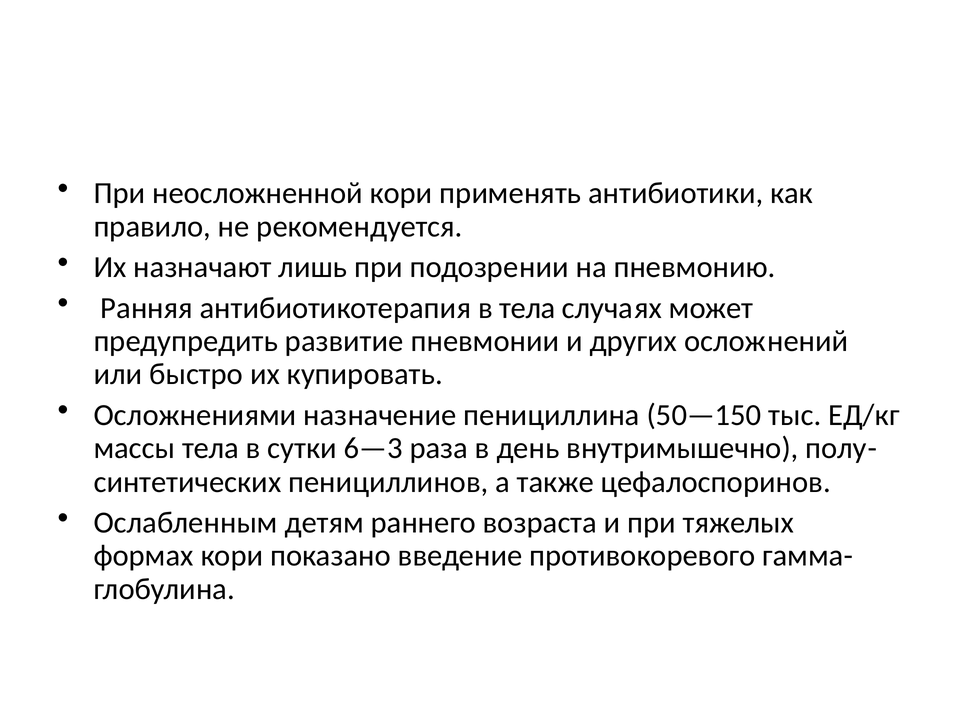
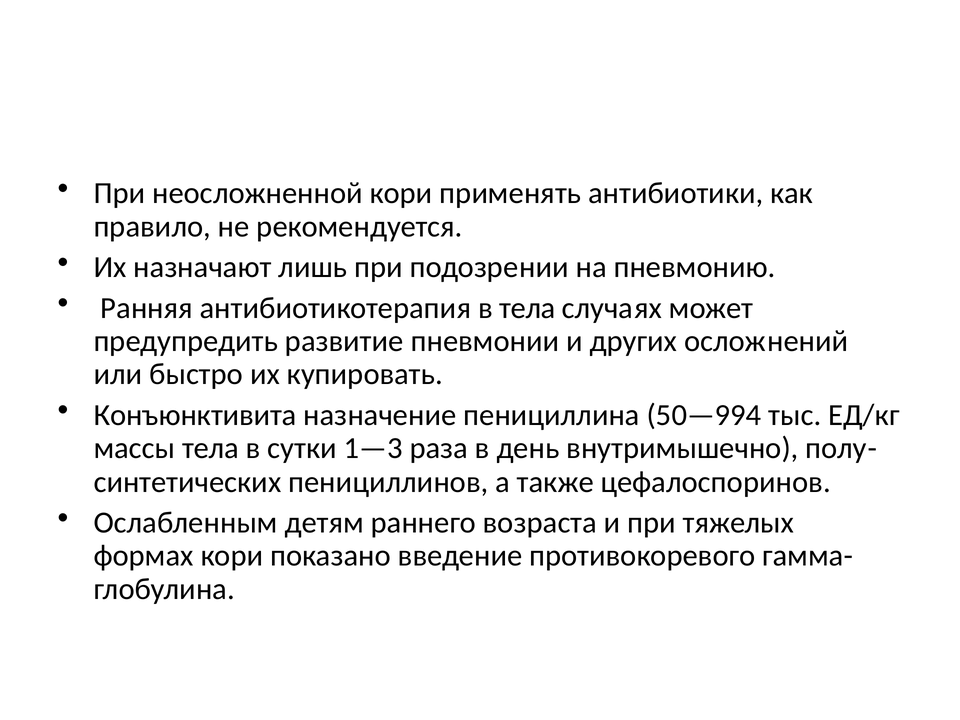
Осложнениями: Осложнениями -> Конъюнктивита (195, 415)
50—150: 50—150 -> 50—994 (704, 415)
6—3: 6—3 -> 1—3 (373, 448)
